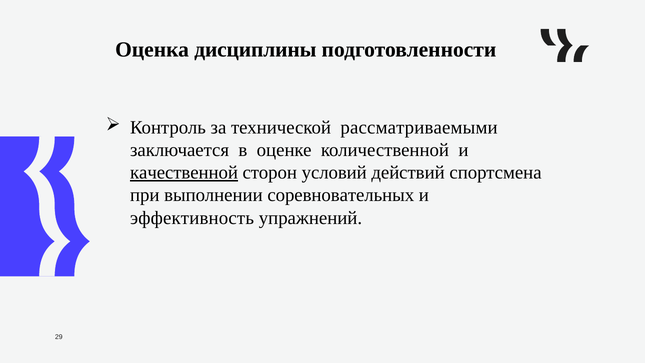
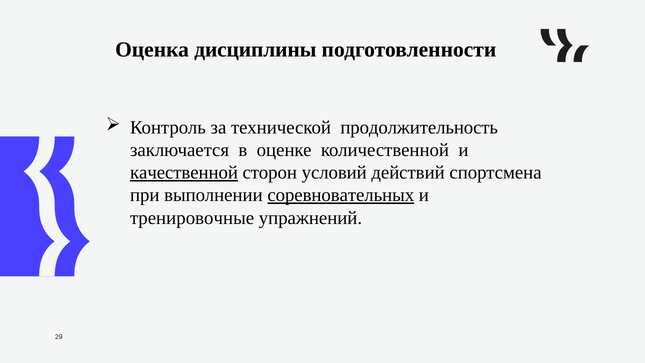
рассматриваемыми: рассматриваемыми -> продолжительность (419, 127)
соревновательных underline: none -> present (341, 195)
эффективность: эффективность -> тренировочные (192, 218)
